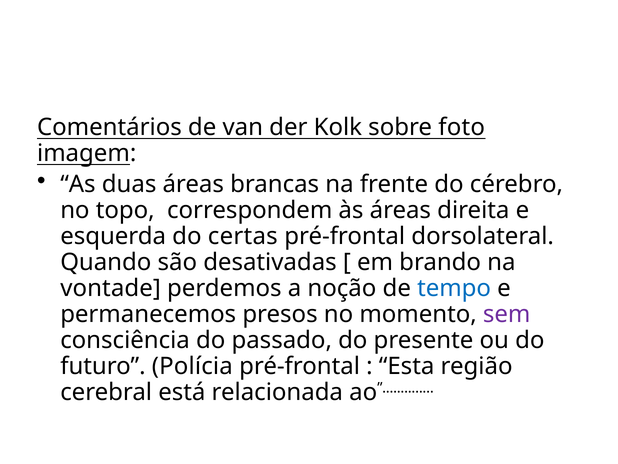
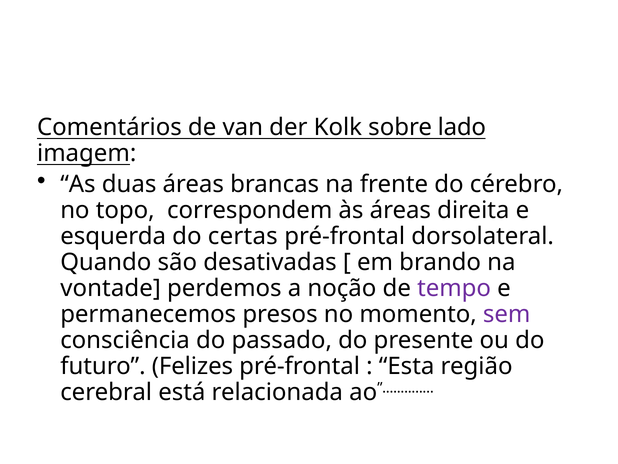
foto: foto -> lado (462, 127)
tempo colour: blue -> purple (454, 288)
Polícia: Polícia -> Felizes (192, 366)
